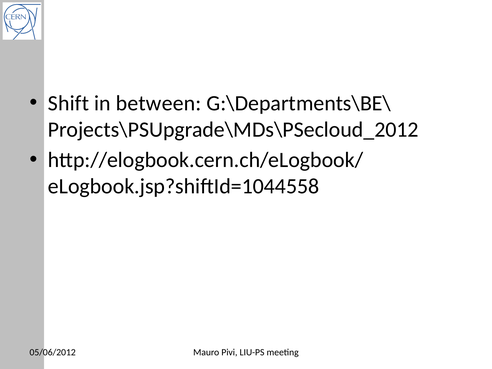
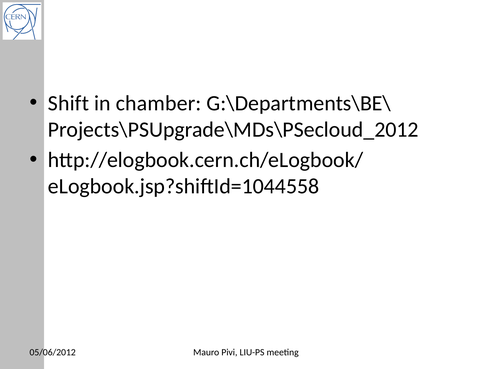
between: between -> chamber (159, 103)
